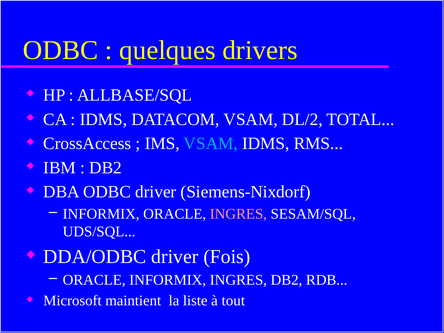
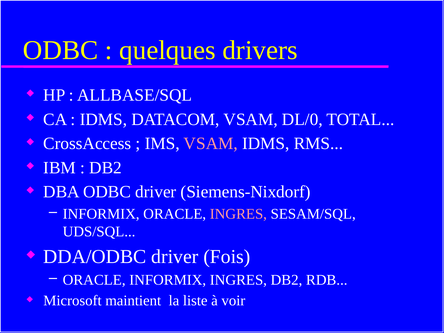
DL/2: DL/2 -> DL/0 (302, 119)
VSAM colour: light blue -> pink (211, 144)
tout: tout -> voir (233, 301)
